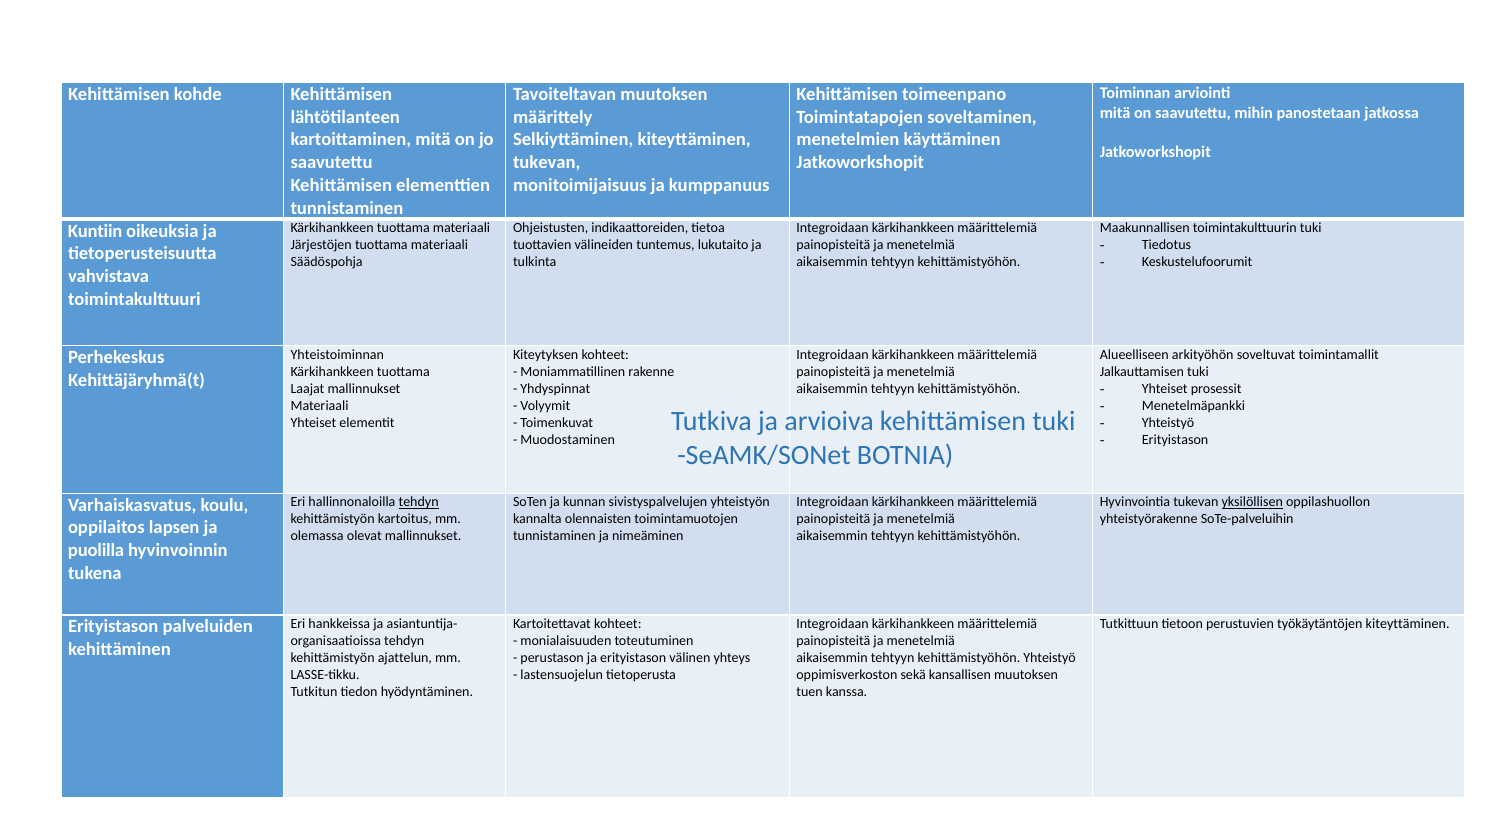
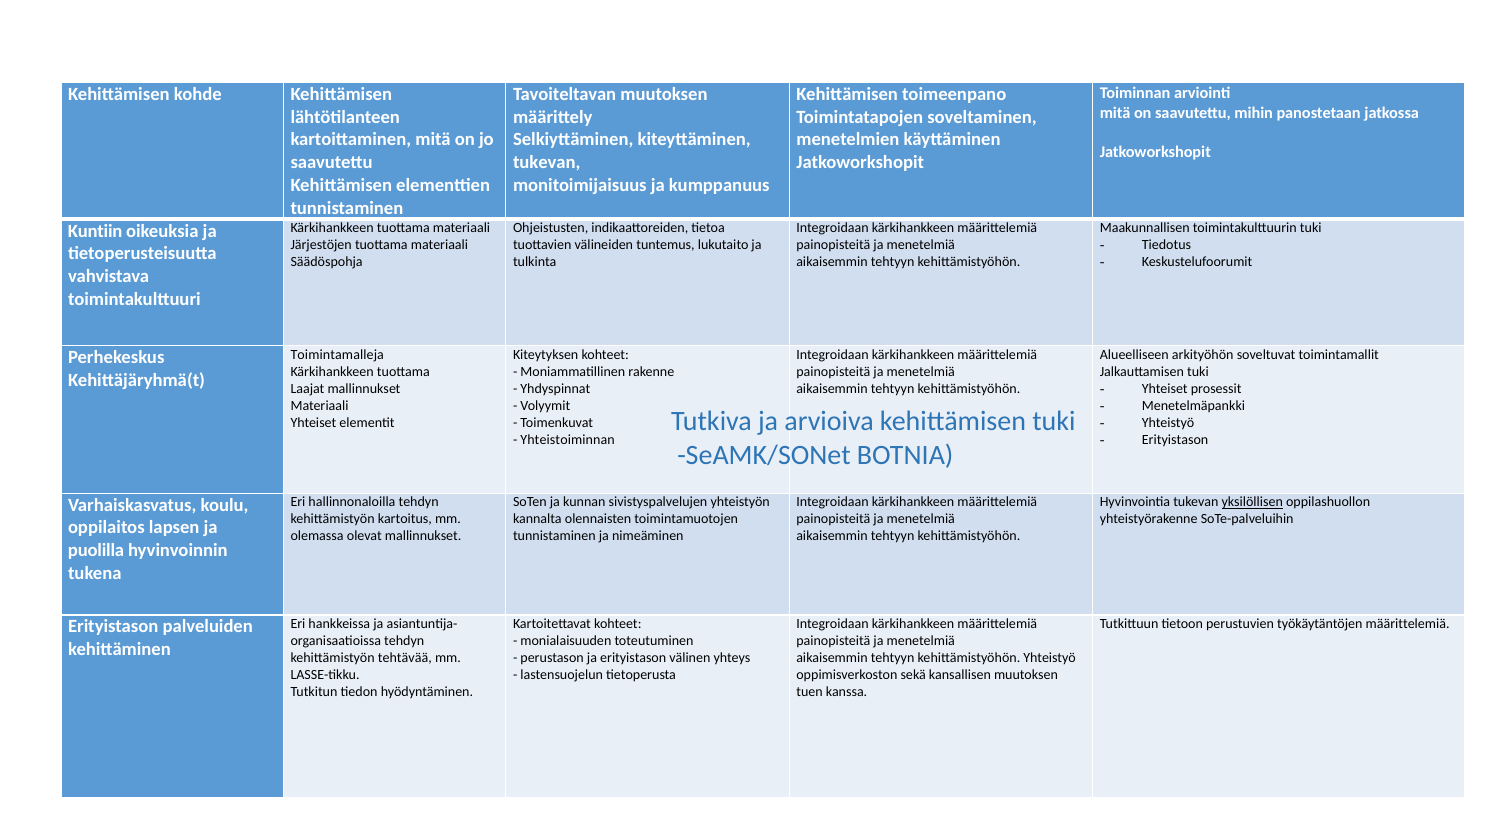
Yhteistoiminnan: Yhteistoiminnan -> Toimintamalleja (337, 355)
Muodostaminen: Muodostaminen -> Yhteistoiminnan (568, 440)
tehdyn underline: present -> none (419, 502)
työkäytäntöjen kiteyttäminen: kiteyttäminen -> määrittelemiä (1408, 624)
ajattelun: ajattelun -> tehtävää (405, 658)
